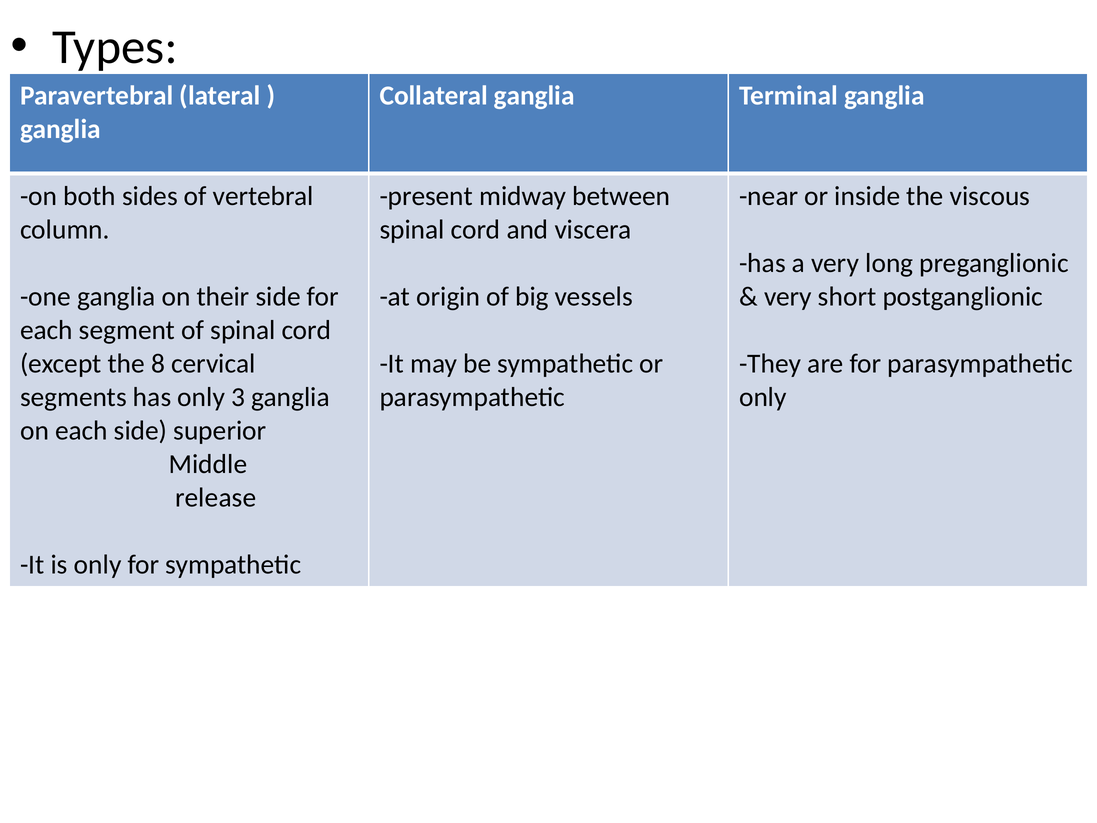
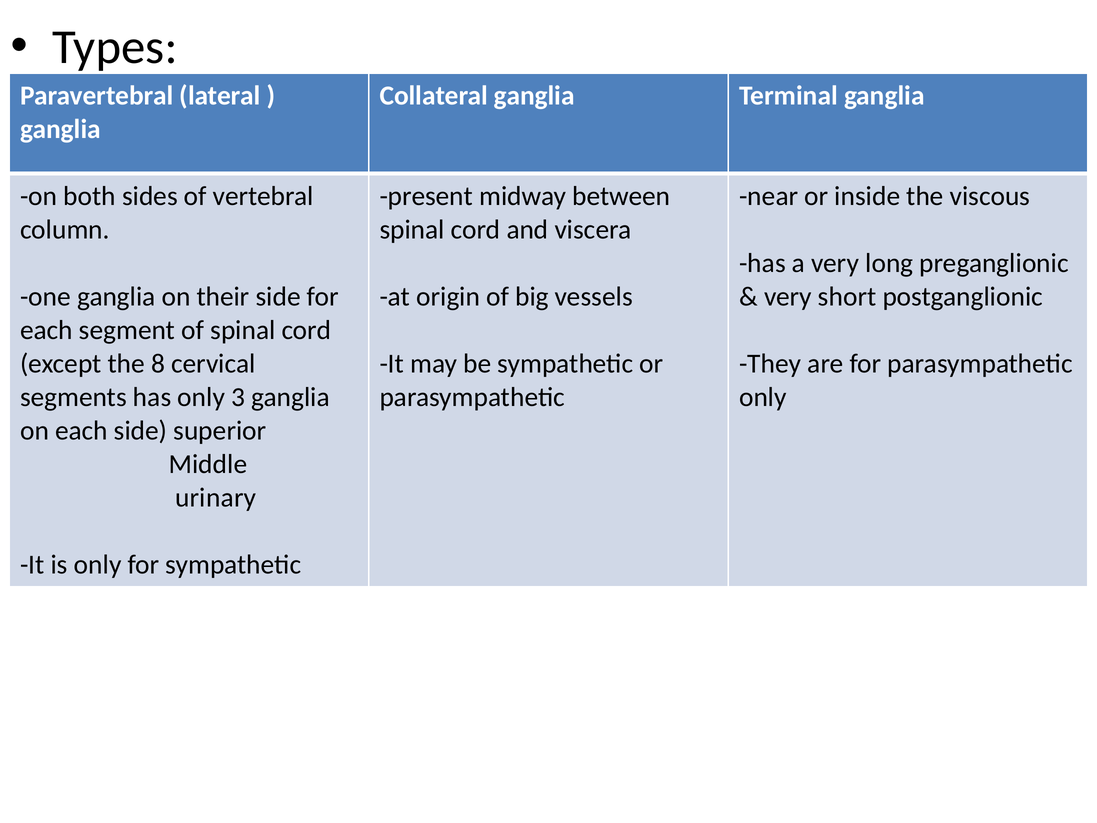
release: release -> urinary (216, 497)
